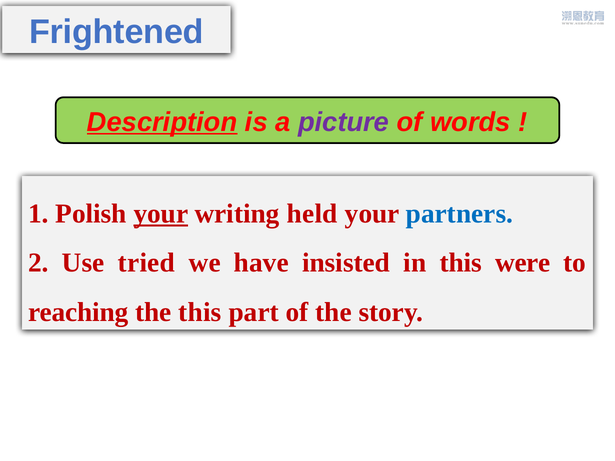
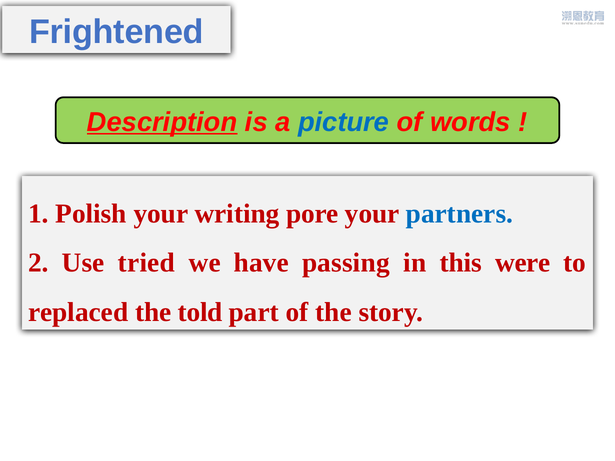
picture colour: purple -> blue (344, 122)
your underline: present -> none (161, 214)
held: held -> pore (312, 214)
insisted: insisted -> passing (346, 263)
reaching: reaching -> replaced (78, 312)
the this: this -> told (200, 312)
